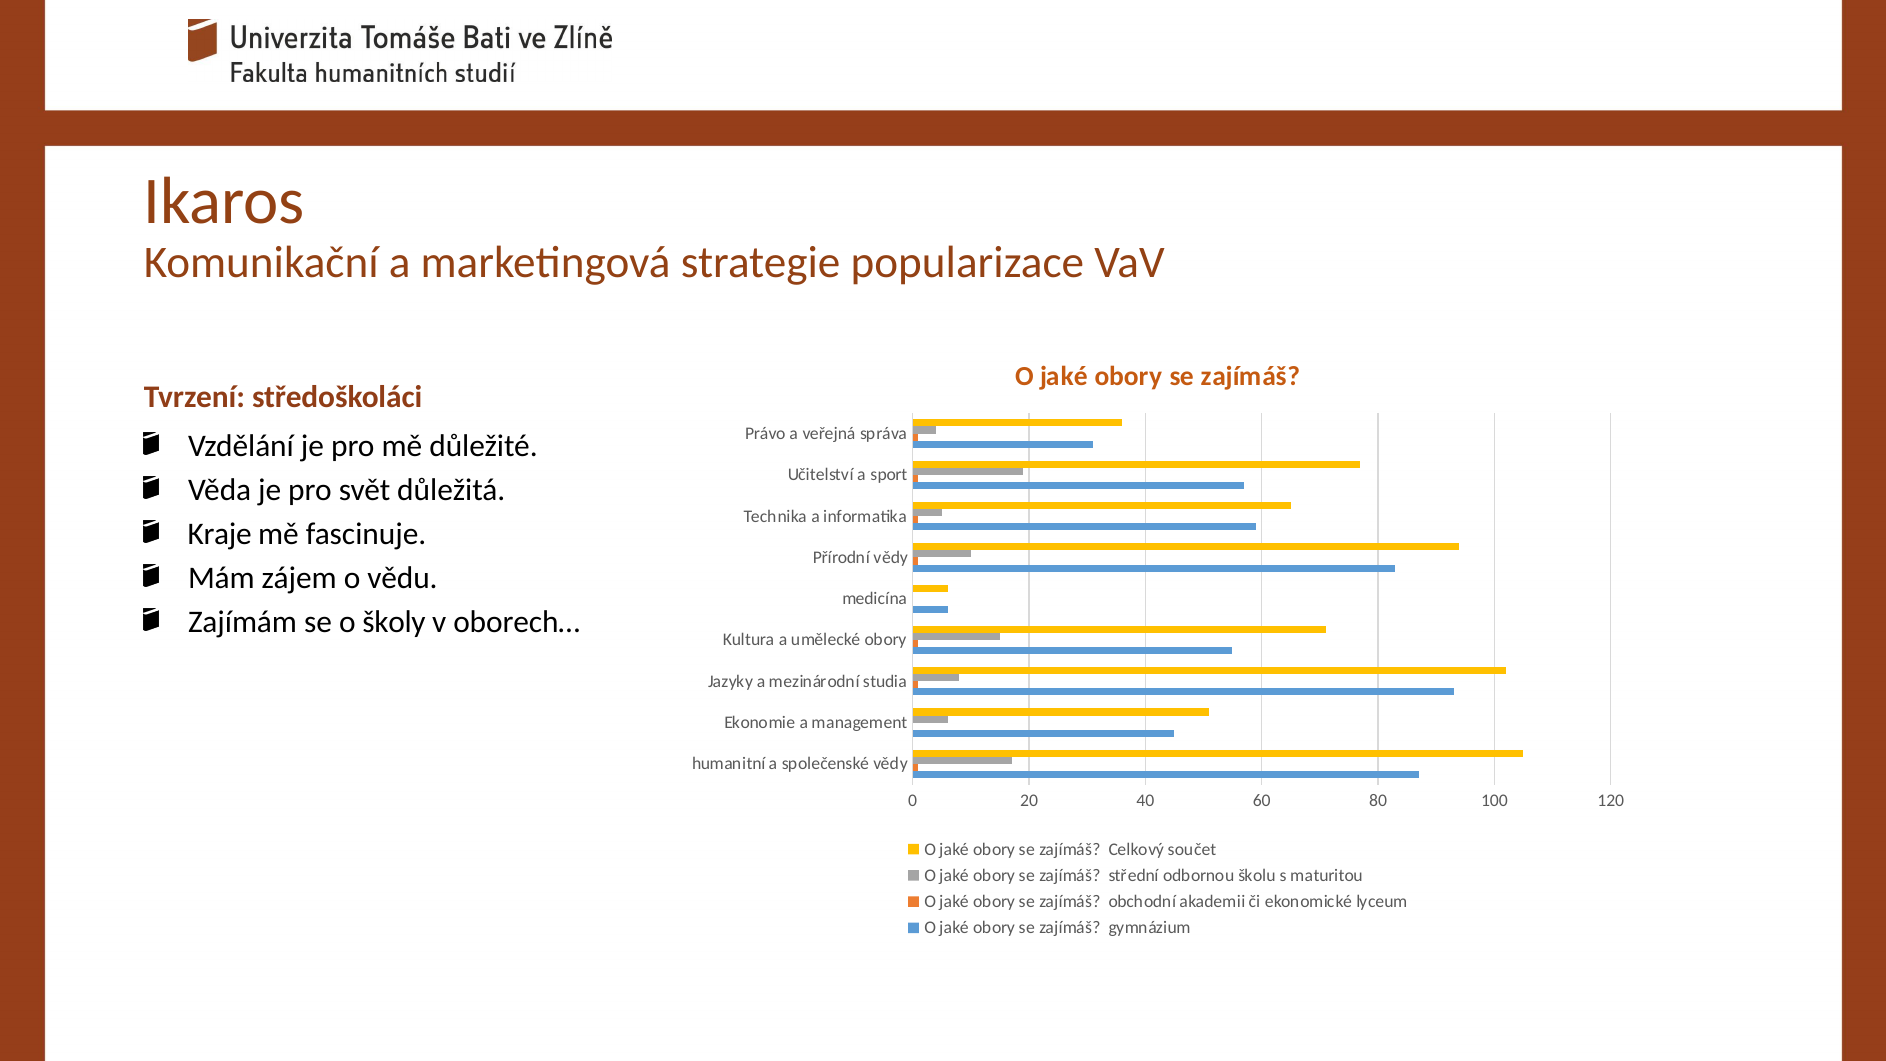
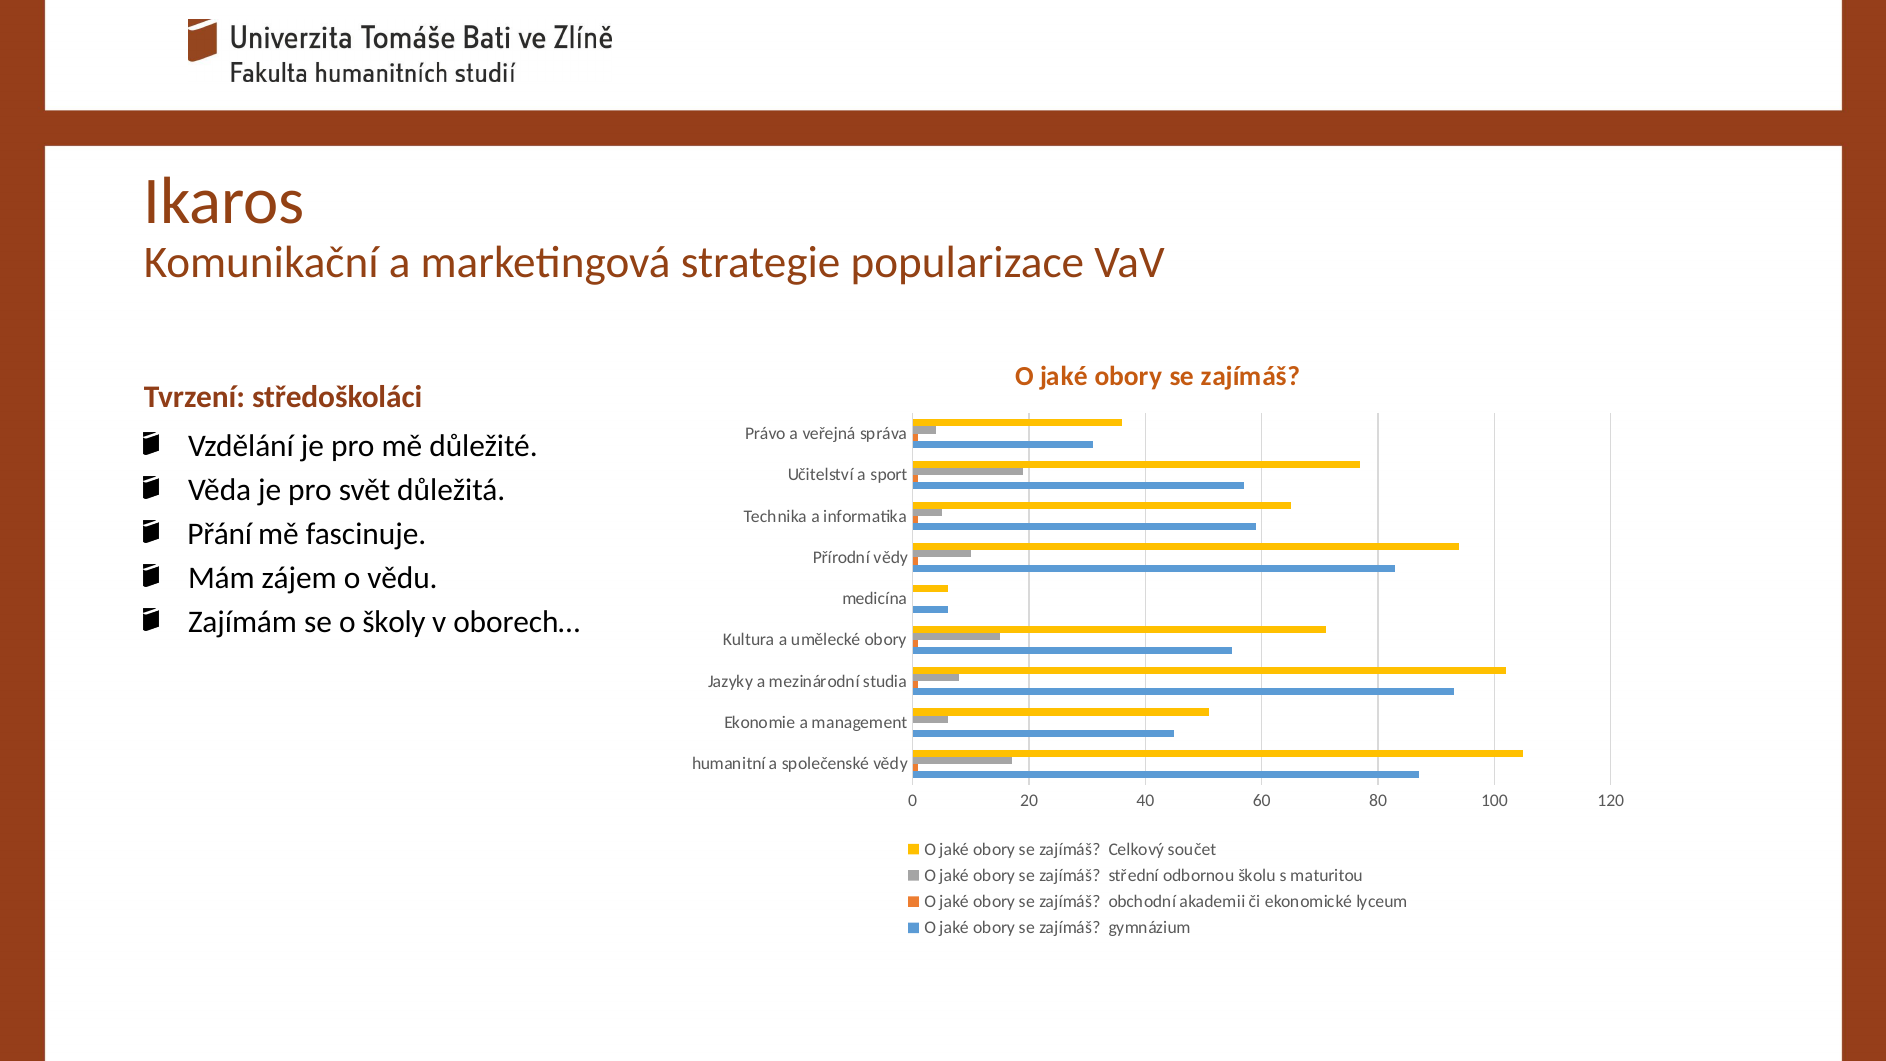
Kraje: Kraje -> Přání (220, 534)
